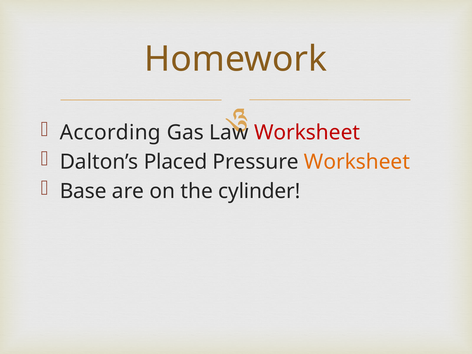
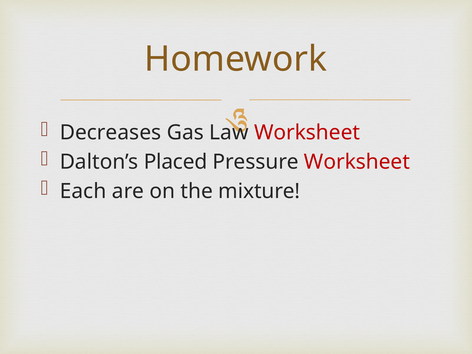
According: According -> Decreases (110, 132)
Worksheet colour: orange -> red (357, 162)
Base: Base -> Each (83, 191)
cylinder: cylinder -> mixture (259, 191)
